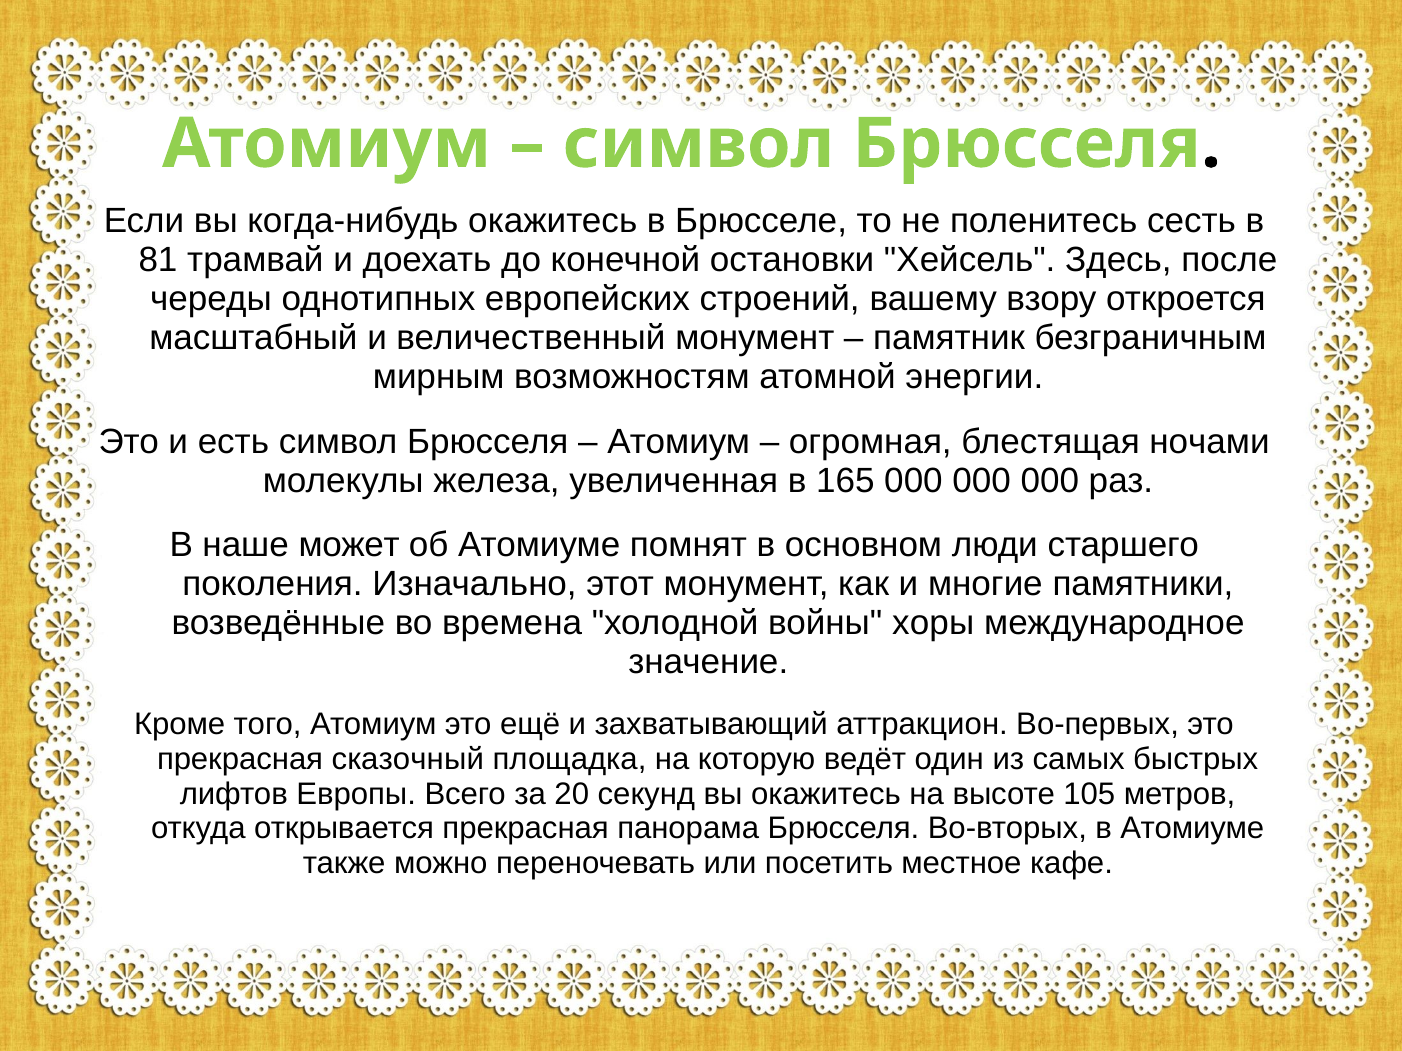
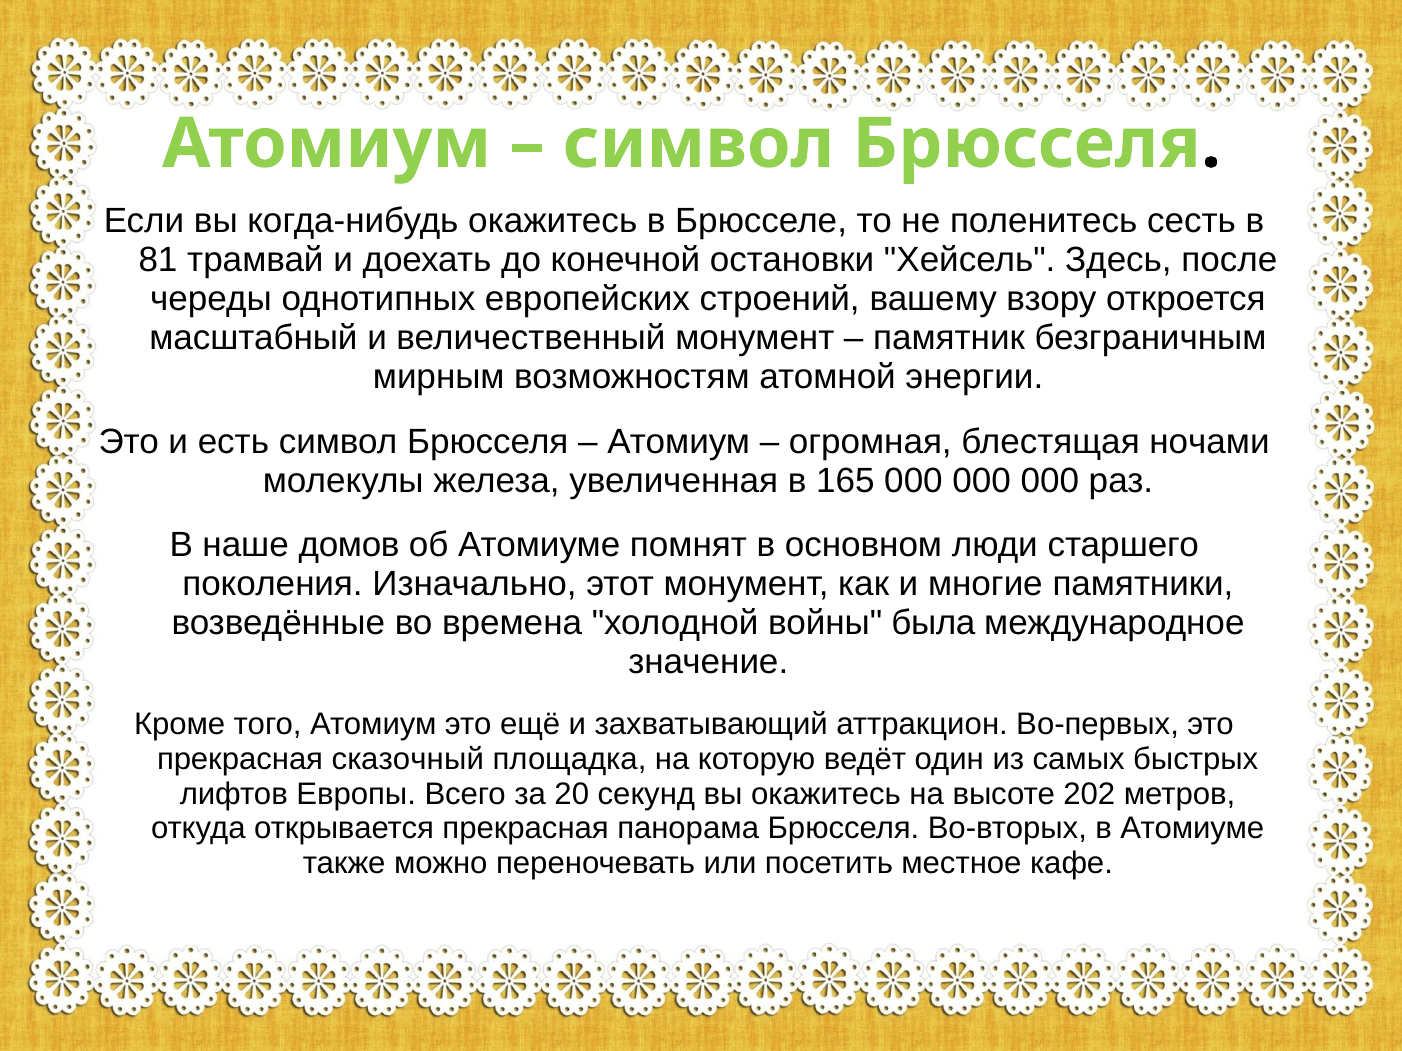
может: может -> домов (349, 545)
хоры: хоры -> была (933, 623)
105: 105 -> 202 (1089, 794)
